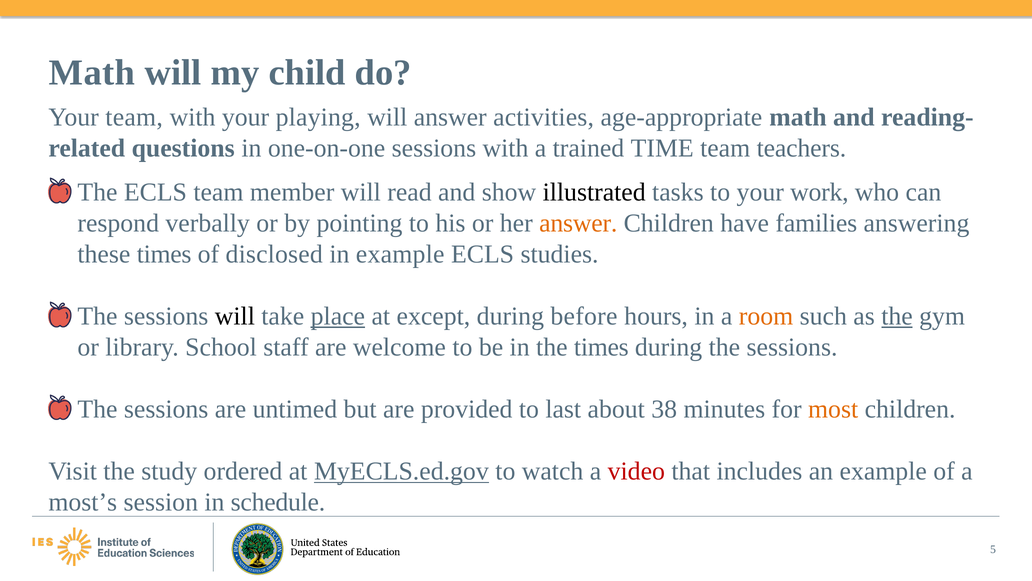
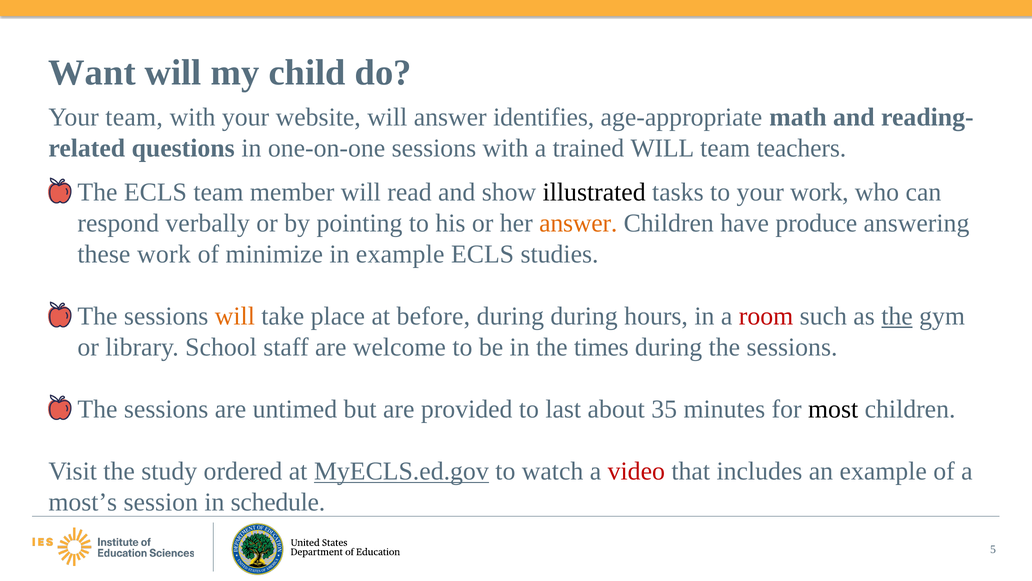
Math: Math -> Want (92, 73)
playing: playing -> website (318, 117)
activities: activities -> identifies (544, 117)
trained TIME: TIME -> WILL (662, 148)
families: families -> produce (816, 223)
these times: times -> work (164, 254)
disclosed: disclosed -> minimize (274, 254)
will colour: black -> orange (235, 316)
place underline: present -> none (338, 316)
except: except -> before (433, 316)
during before: before -> during (584, 316)
room colour: orange -> red (766, 316)
38: 38 -> 35 (664, 409)
most colour: orange -> black (833, 409)
